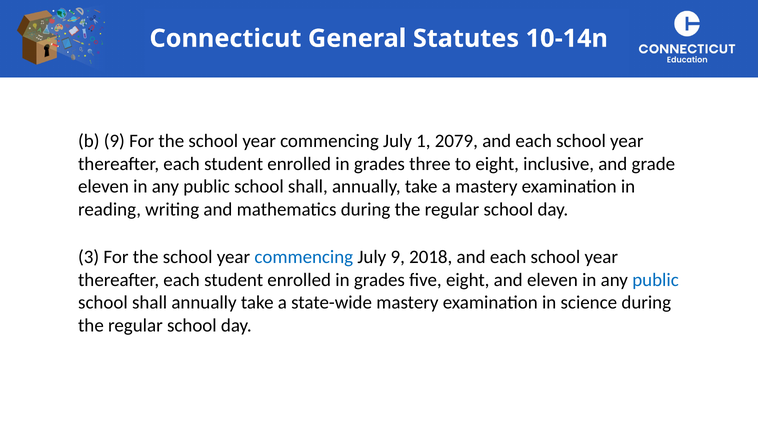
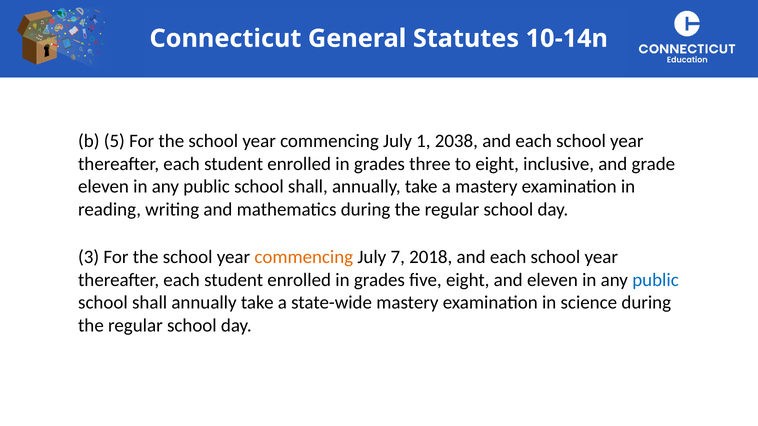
b 9: 9 -> 5 (114, 141)
2079: 2079 -> 2038 (456, 141)
commencing colour: blue -> orange (304, 257)
July 9: 9 -> 7 (398, 257)
